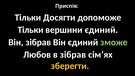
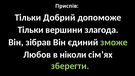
Досягти: Досягти -> Добрий (59, 18)
вершини єдиний: єдиний -> злагода (101, 30)
в зібрав: зібрав -> ніколи (73, 55)
зберегти colour: yellow -> light green (70, 66)
